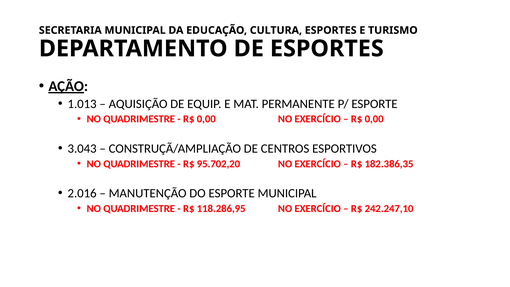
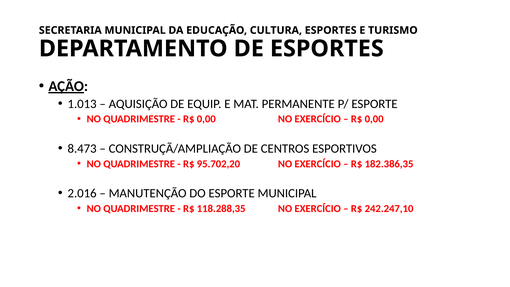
3.043: 3.043 -> 8.473 (82, 148)
118.286,95: 118.286,95 -> 118.288,35 (221, 208)
